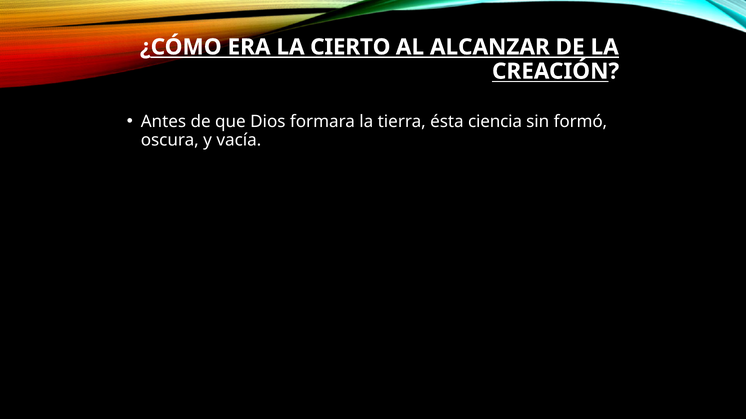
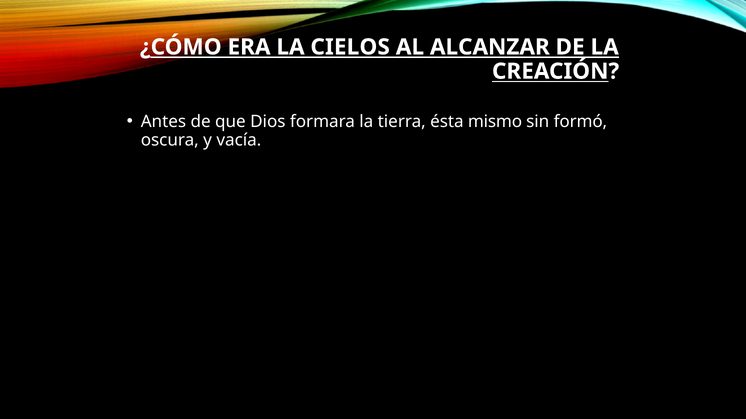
CIERTO: CIERTO -> CIELOS (350, 47)
ciencia: ciencia -> mismo (495, 122)
